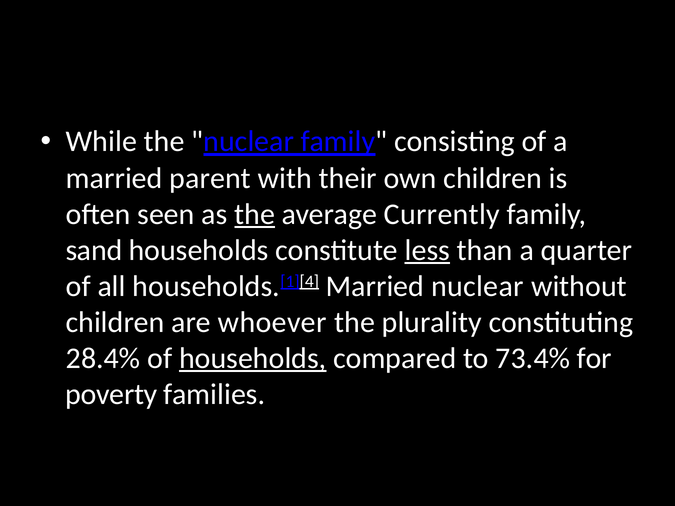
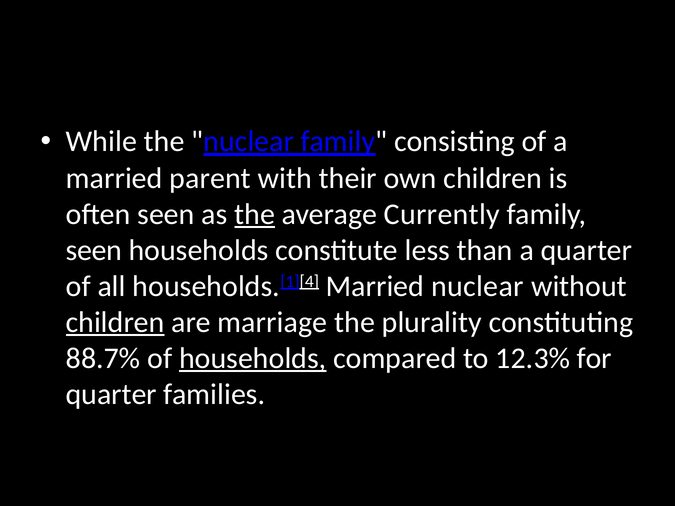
sand: sand -> seen (94, 250)
less underline: present -> none (427, 250)
children underline: none -> present (115, 322)
whoever: whoever -> marriage (272, 322)
28.4%: 28.4% -> 88.7% (103, 358)
73.4%: 73.4% -> 12.3% (533, 358)
poverty: poverty -> quarter (111, 394)
